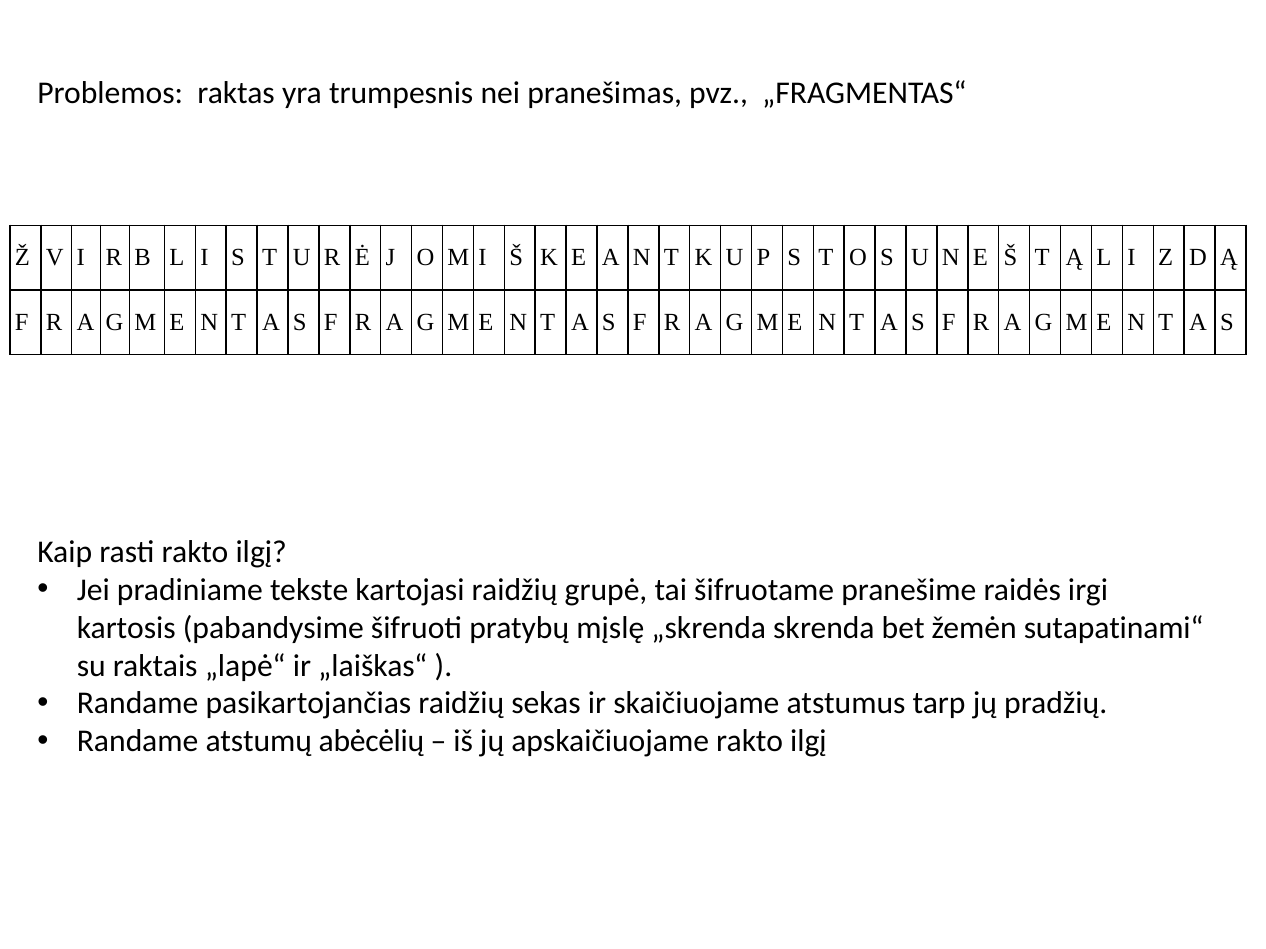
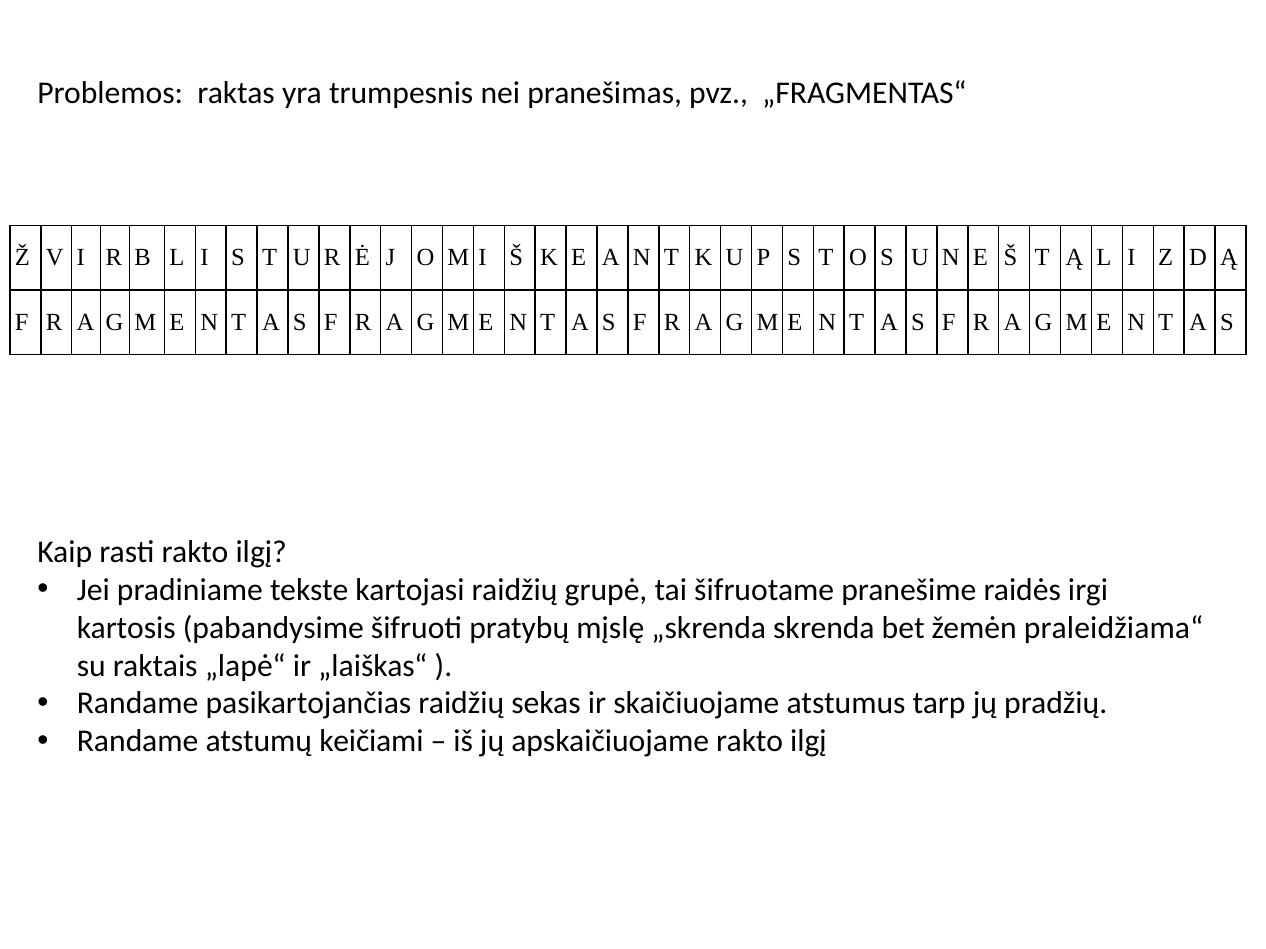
sutapatinami“: sutapatinami“ -> praleidžiama“ (1114, 628)
abėcėlių: abėcėlių -> keičiami (371, 742)
